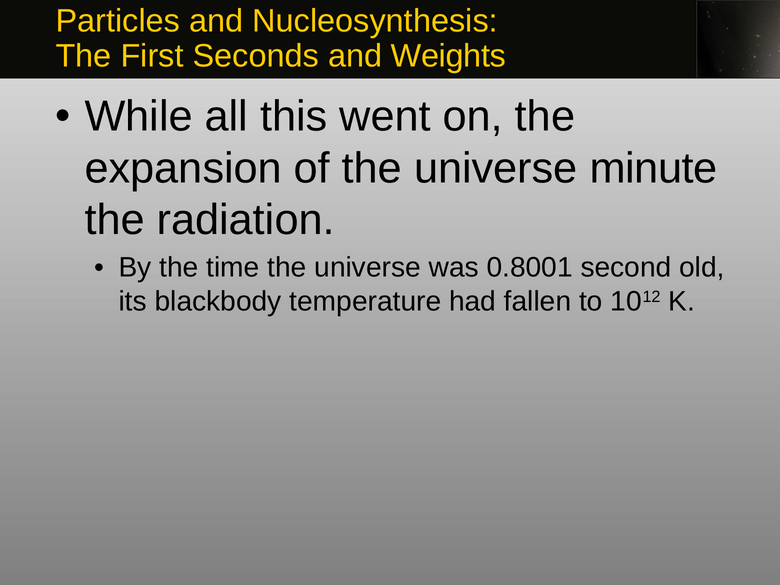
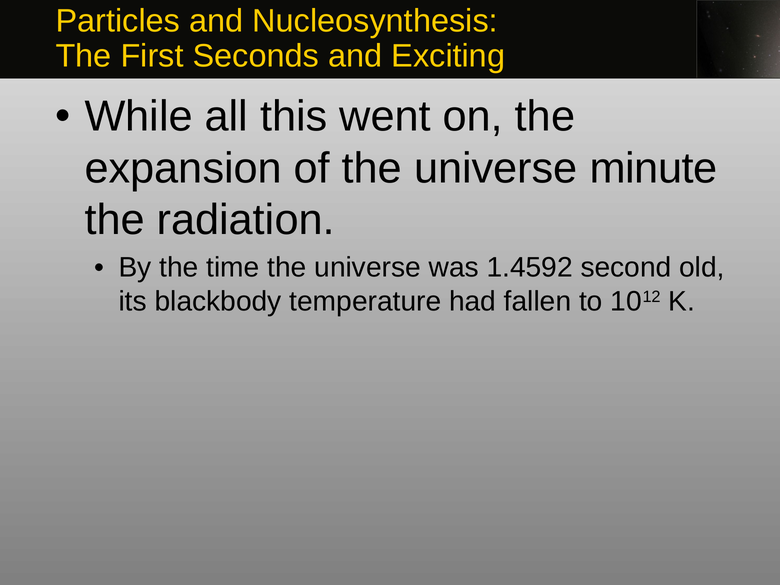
Weights: Weights -> Exciting (448, 56)
0.8001: 0.8001 -> 1.4592 (530, 268)
